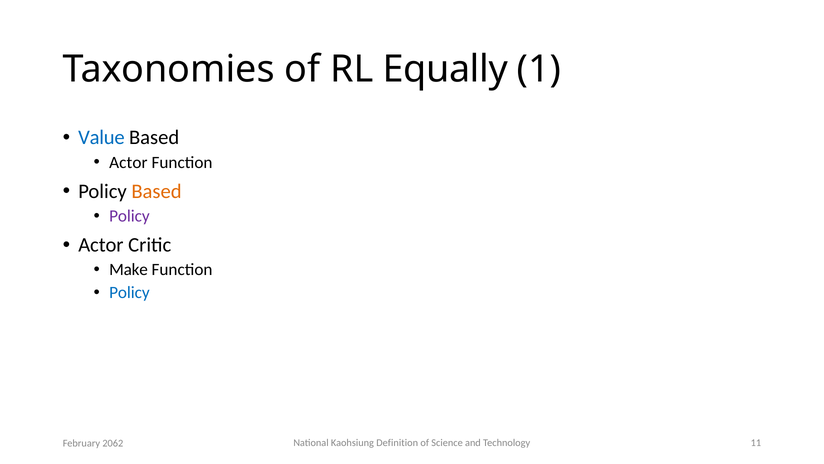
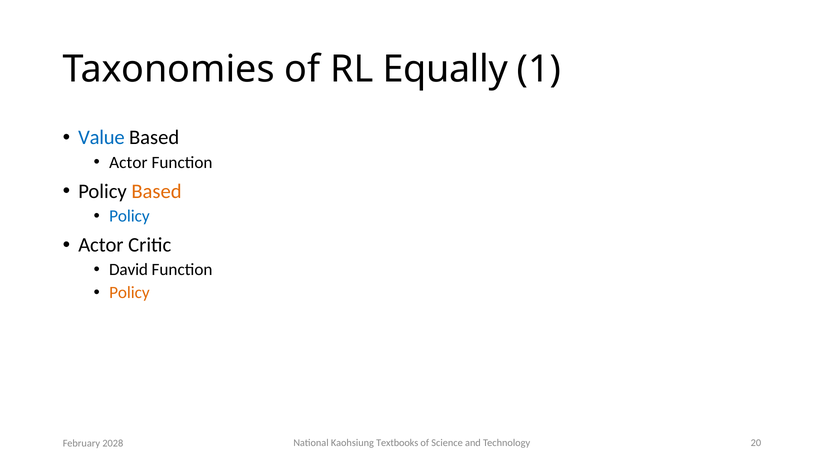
Policy colour: purple -> blue (129, 216)
Make: Make -> David (129, 269)
Policy colour: blue -> orange (129, 292)
Definition: Definition -> Textbooks (397, 443)
11: 11 -> 20 (756, 443)
2062: 2062 -> 2028 (113, 443)
